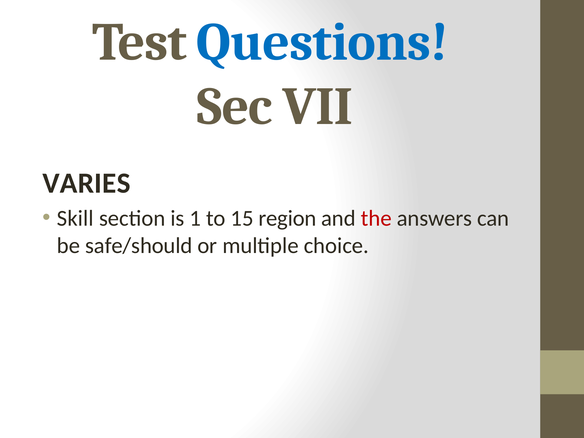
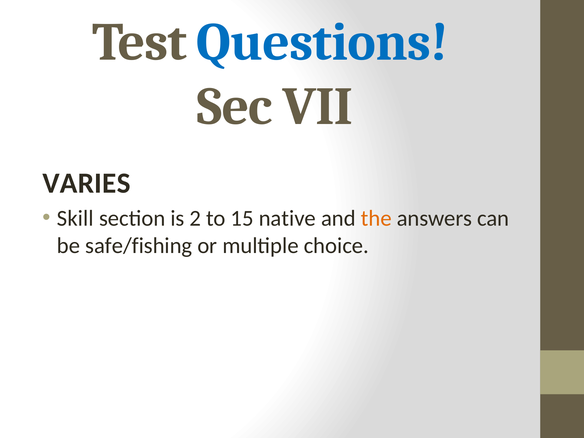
1: 1 -> 2 (195, 218)
region: region -> native (287, 218)
the colour: red -> orange (376, 218)
safe/should: safe/should -> safe/fishing (139, 246)
